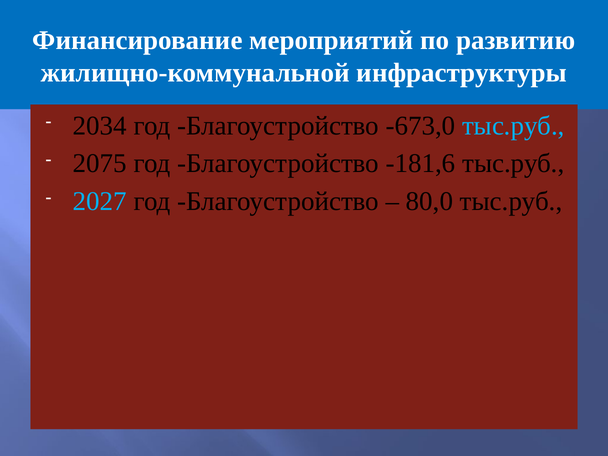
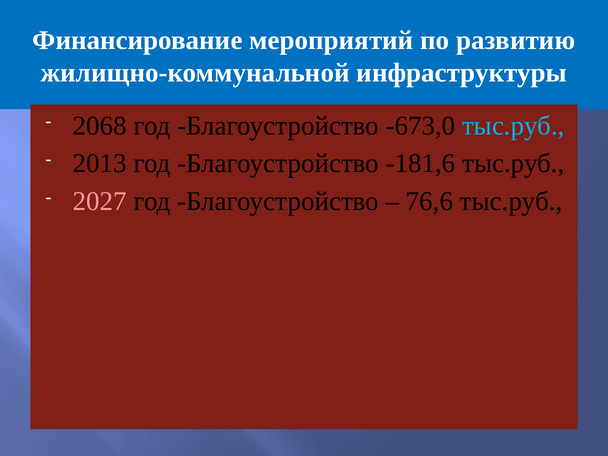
2034: 2034 -> 2068 (100, 126)
2075: 2075 -> 2013 (100, 163)
2027 colour: light blue -> pink (100, 201)
80,0: 80,0 -> 76,6 (430, 201)
